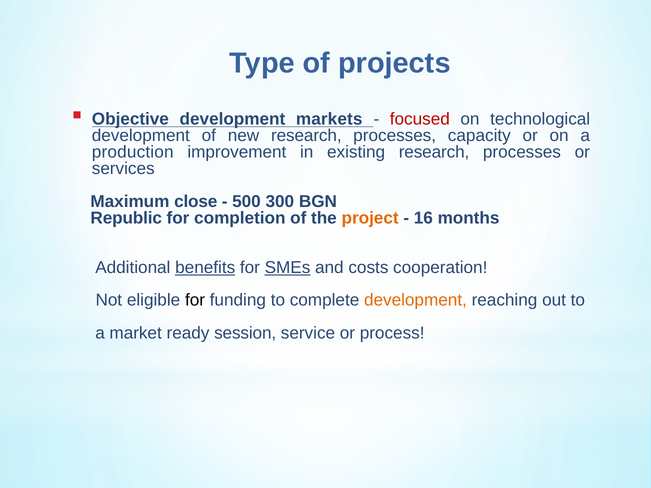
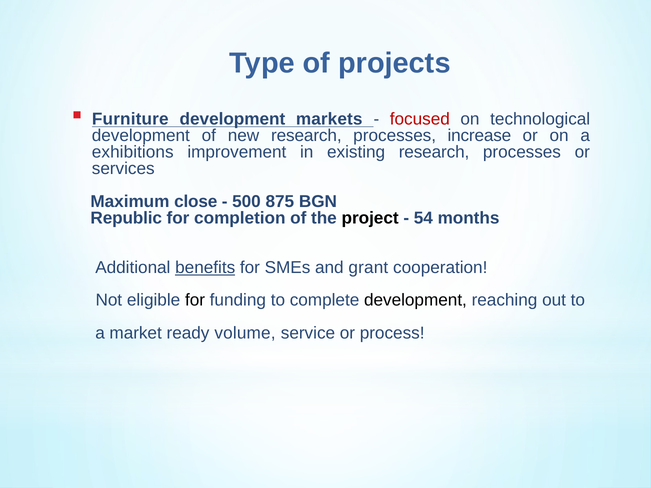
Objective: Objective -> Furniture (130, 119)
capacity: capacity -> increase (479, 136)
production: production -> exhibitions (133, 152)
300: 300 -> 875 (280, 202)
project colour: orange -> black (370, 218)
16: 16 -> 54 (423, 218)
SMEs underline: present -> none (287, 268)
costs: costs -> grant (368, 268)
development colour: orange -> black (415, 300)
session: session -> volume (245, 333)
